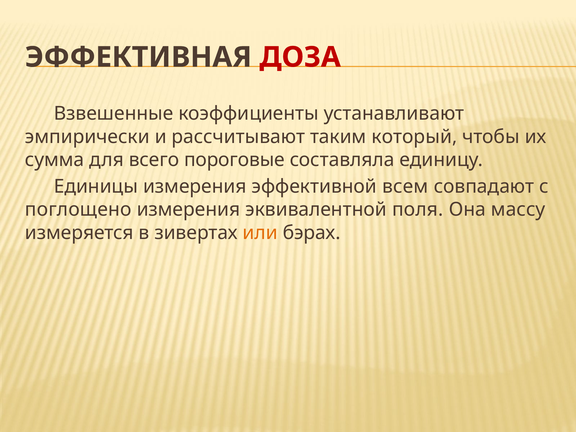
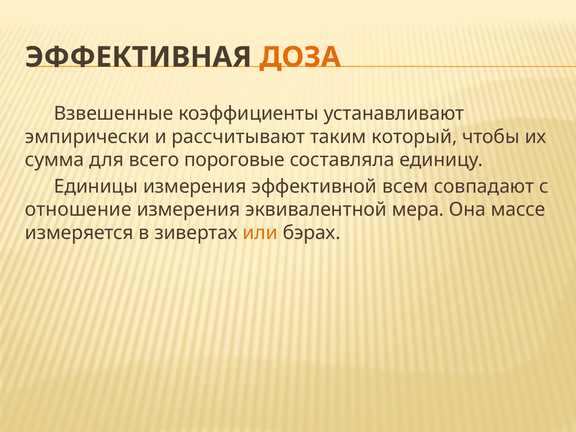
ДОЗА colour: red -> orange (300, 57)
поглощено: поглощено -> отношение (78, 210)
поля: поля -> мера (418, 210)
массу: массу -> массе (518, 210)
